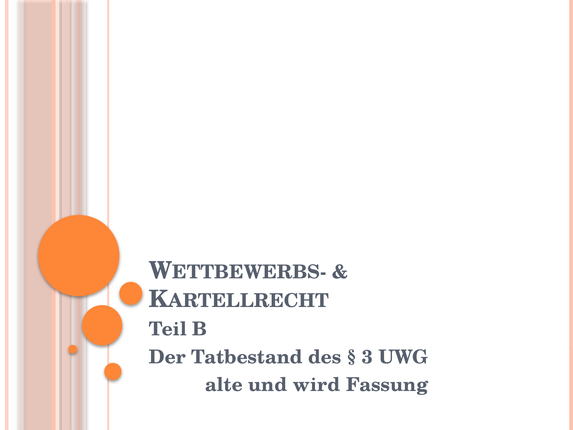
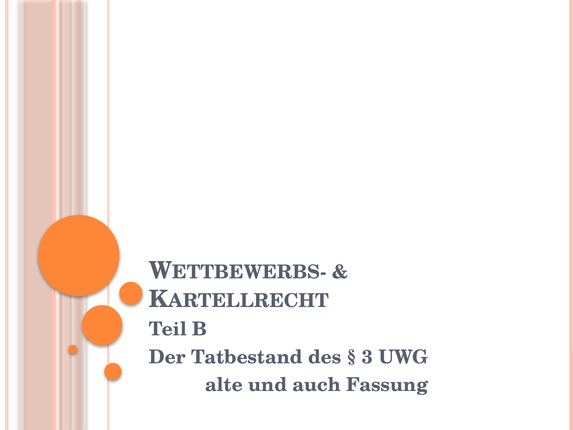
wird: wird -> auch (317, 385)
